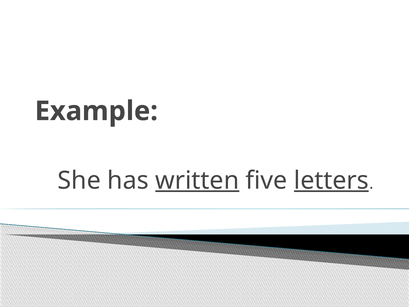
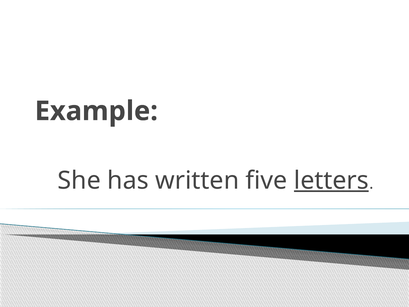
written underline: present -> none (197, 180)
